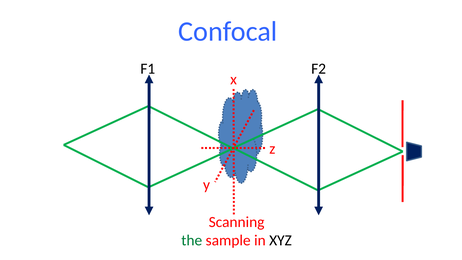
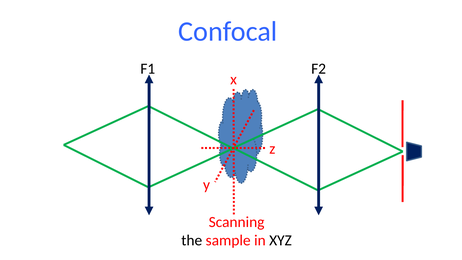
the colour: green -> black (192, 240)
